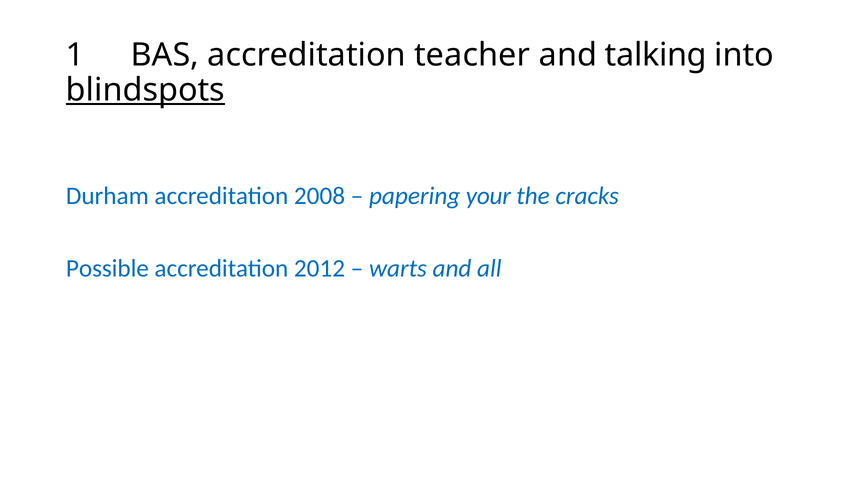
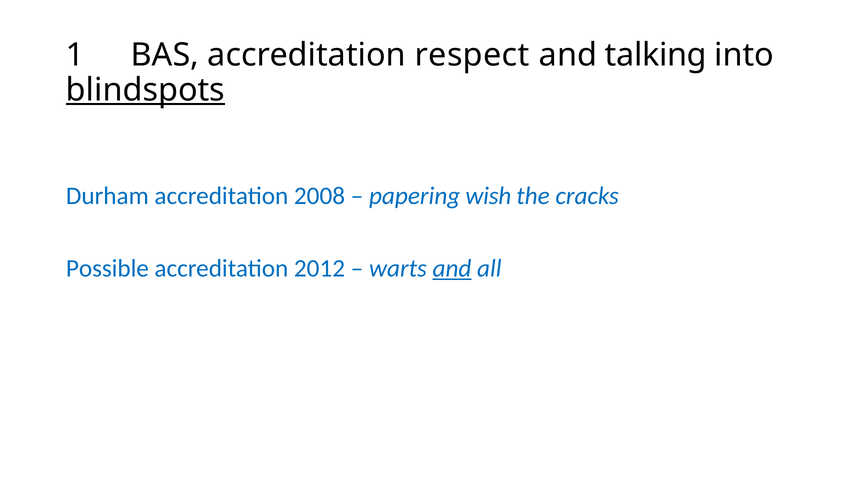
teacher: teacher -> respect (472, 55)
your: your -> wish (488, 196)
and underline: none -> present (452, 269)
